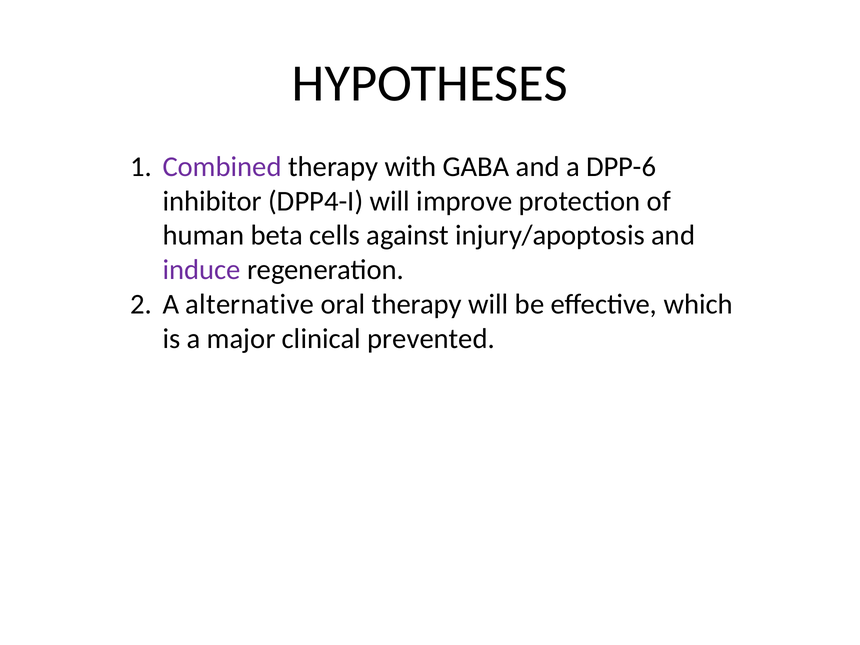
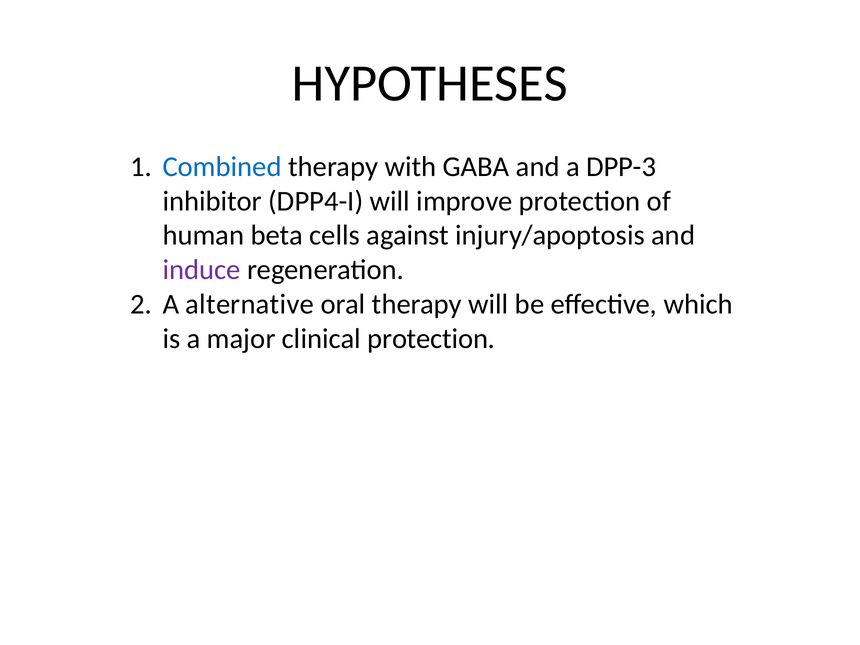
Combined colour: purple -> blue (222, 167)
DPP-6: DPP-6 -> DPP-3 (621, 167)
clinical prevented: prevented -> protection (431, 339)
